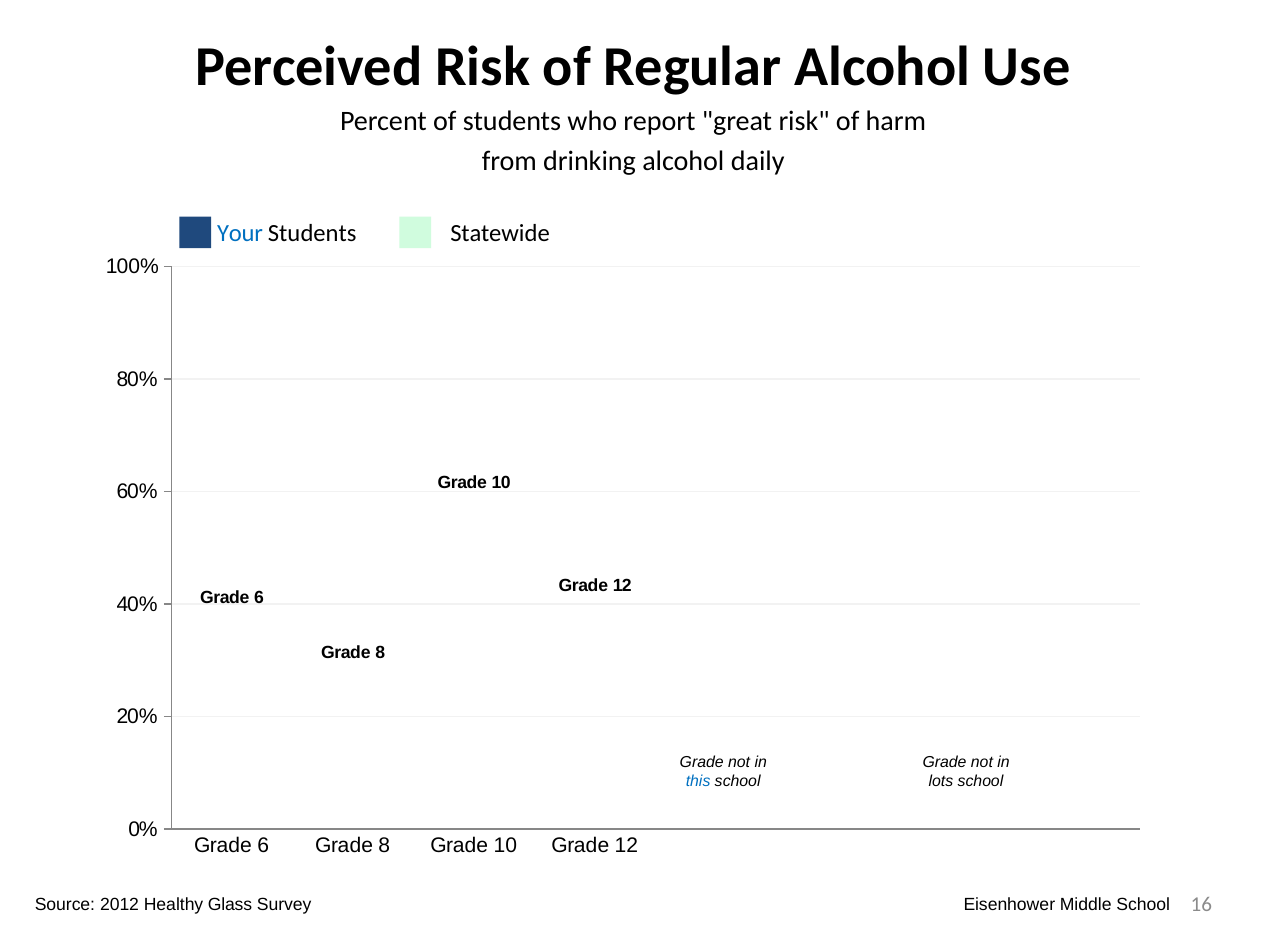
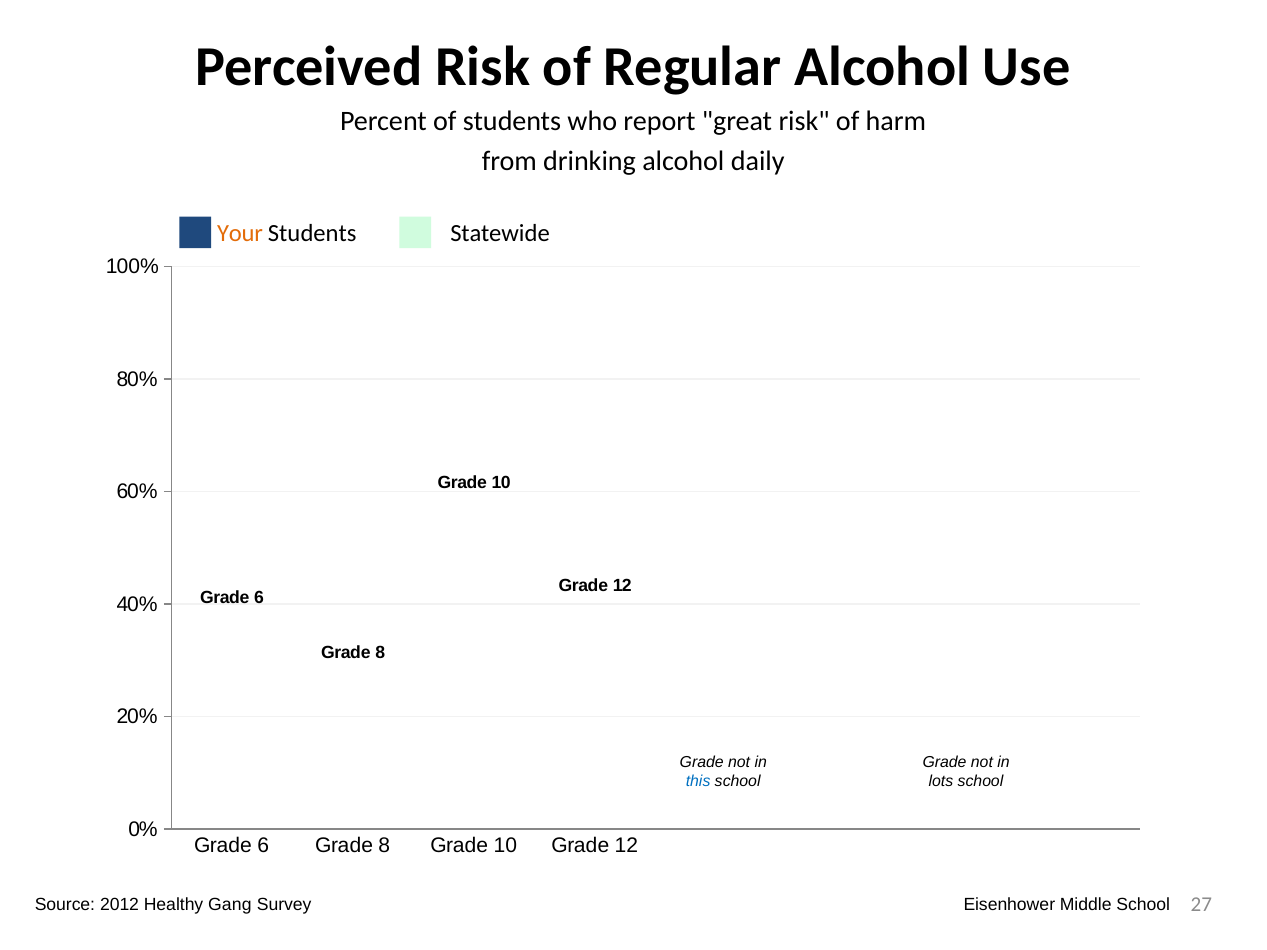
Your colour: blue -> orange (240, 234)
Glass: Glass -> Gang (230, 905)
16: 16 -> 27 (1201, 905)
